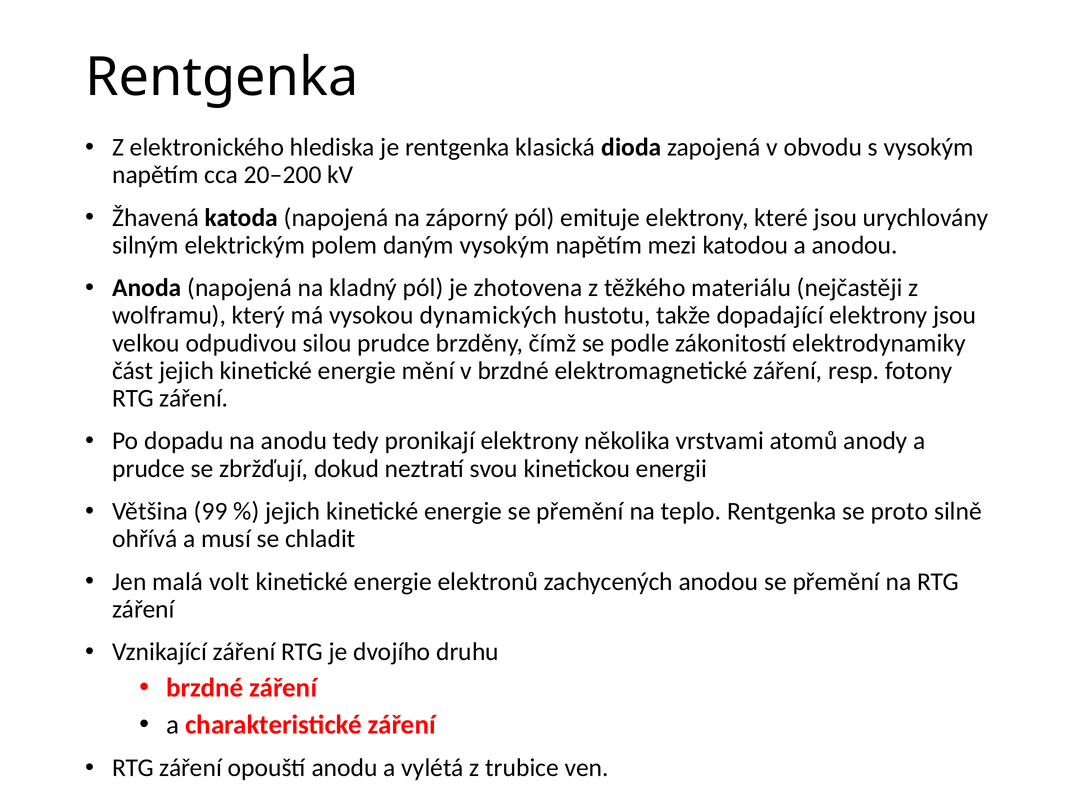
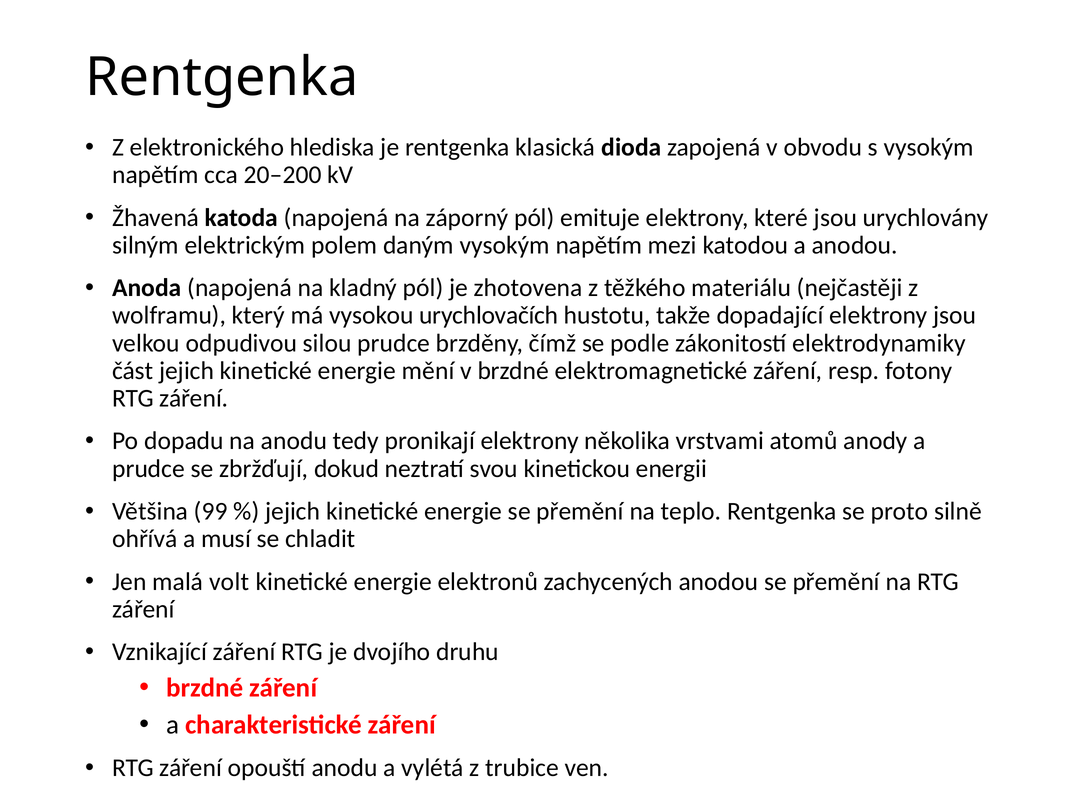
dynamických: dynamických -> urychlovačích (489, 315)
